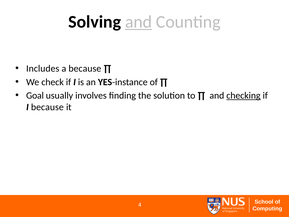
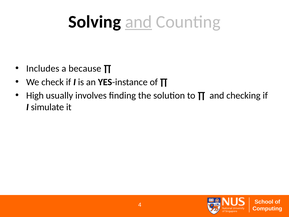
Goal: Goal -> High (35, 95)
checking underline: present -> none (243, 95)
I because: because -> simulate (47, 107)
